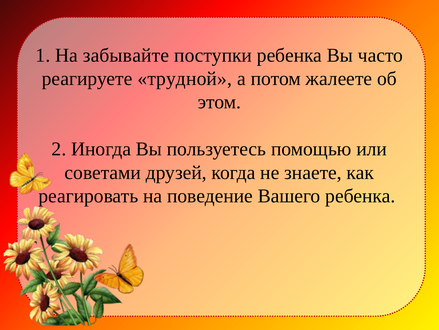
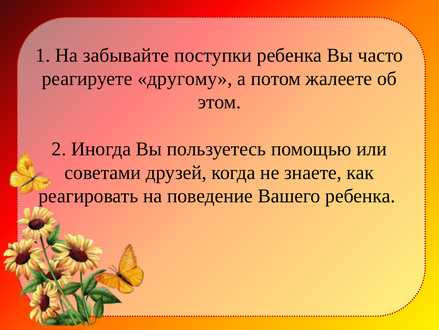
трудной: трудной -> другому (185, 79)
